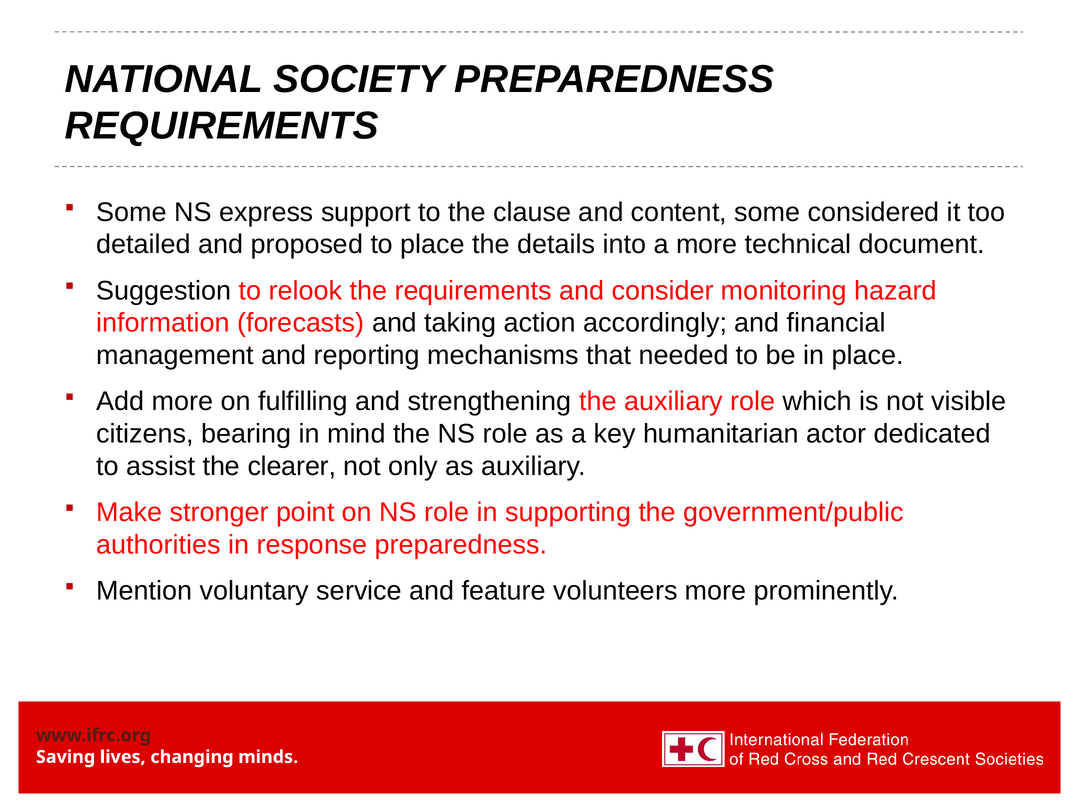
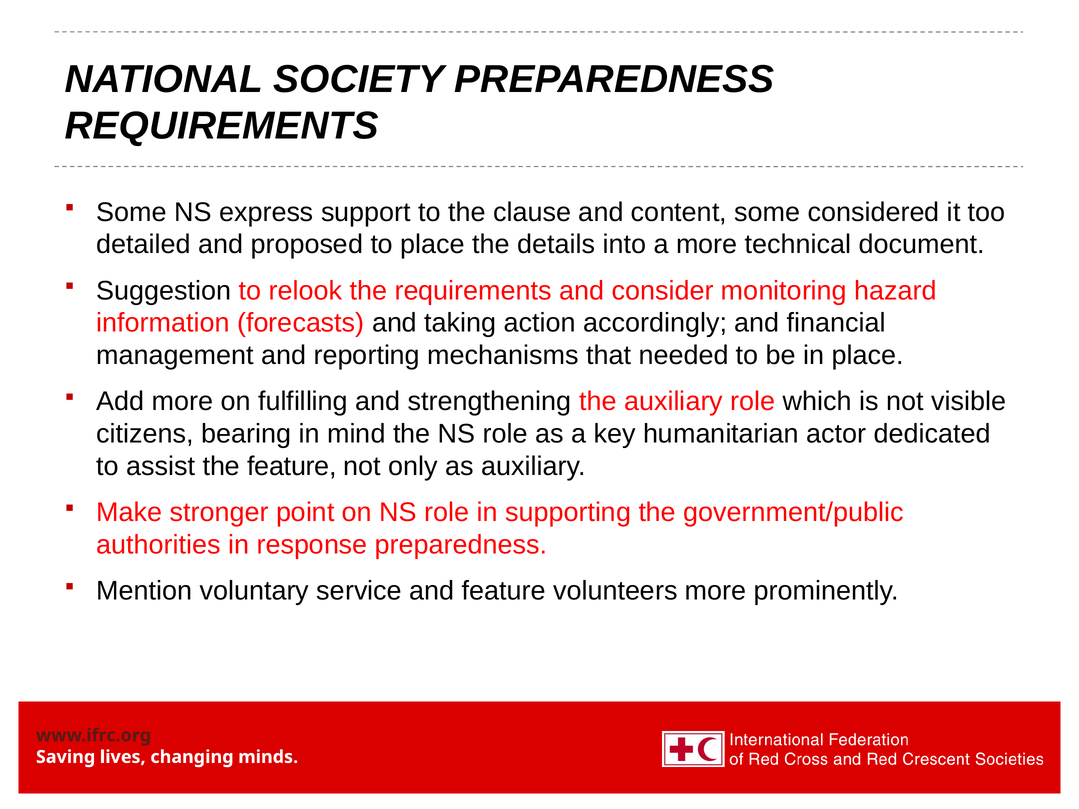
the clearer: clearer -> feature (292, 466)
